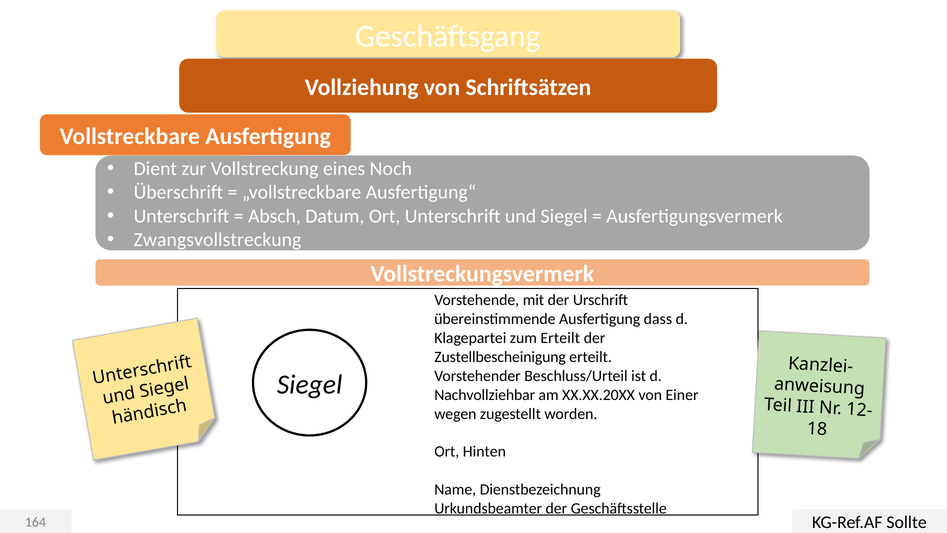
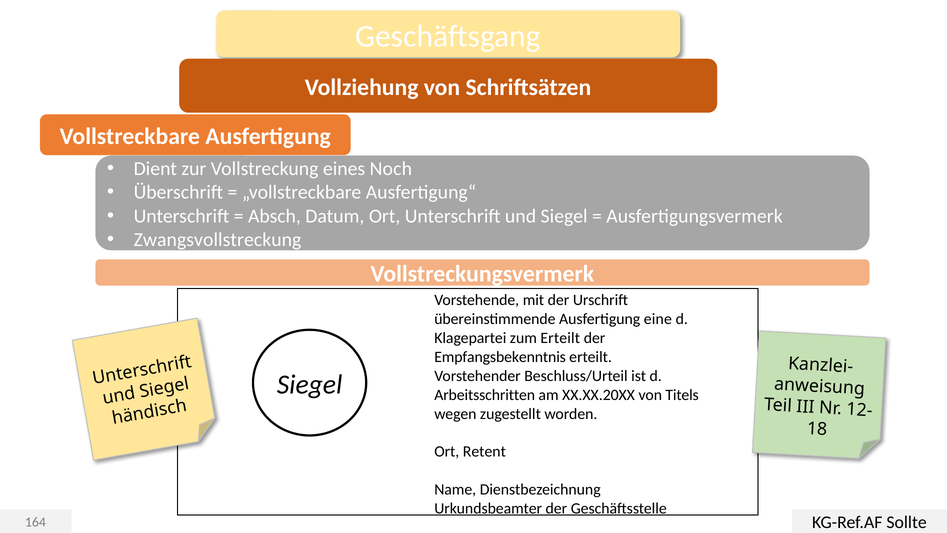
dass: dass -> eine (658, 319)
Zustellbescheinigung: Zustellbescheinigung -> Empfangsbekenntnis (500, 357)
Nachvollziehbar: Nachvollziehbar -> Arbeitsschritten (485, 395)
Einer: Einer -> Titels (682, 395)
Hinten: Hinten -> Retent (484, 451)
